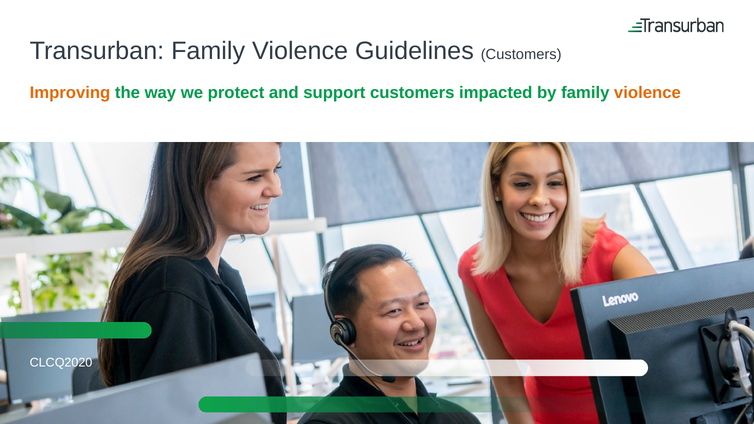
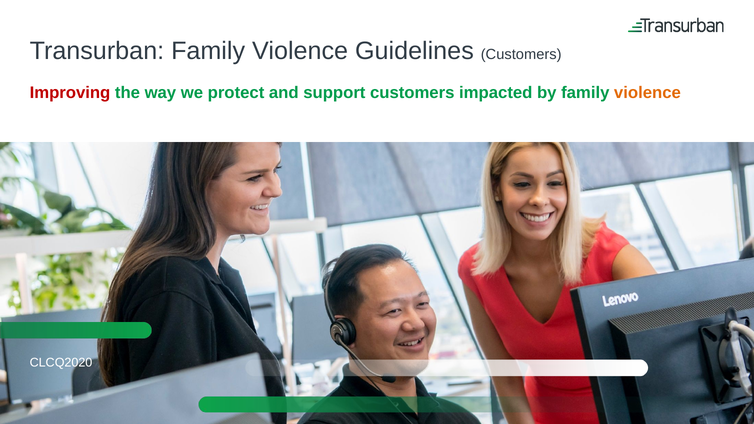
Improving colour: orange -> red (70, 93)
